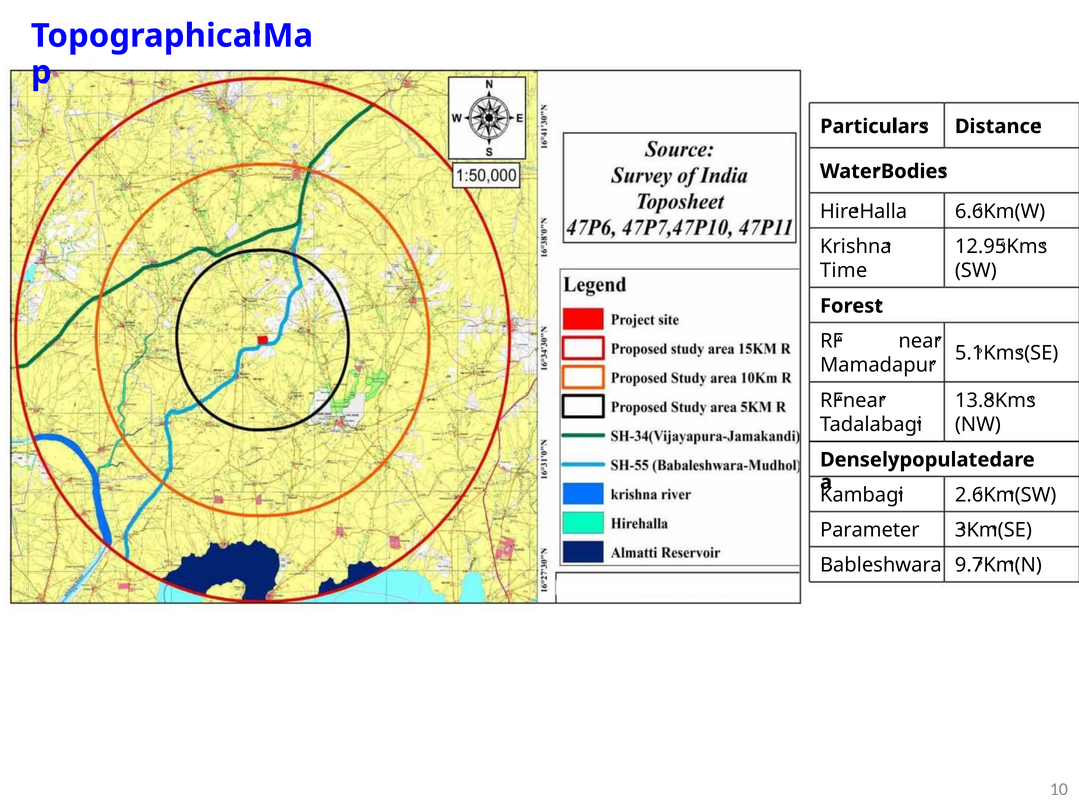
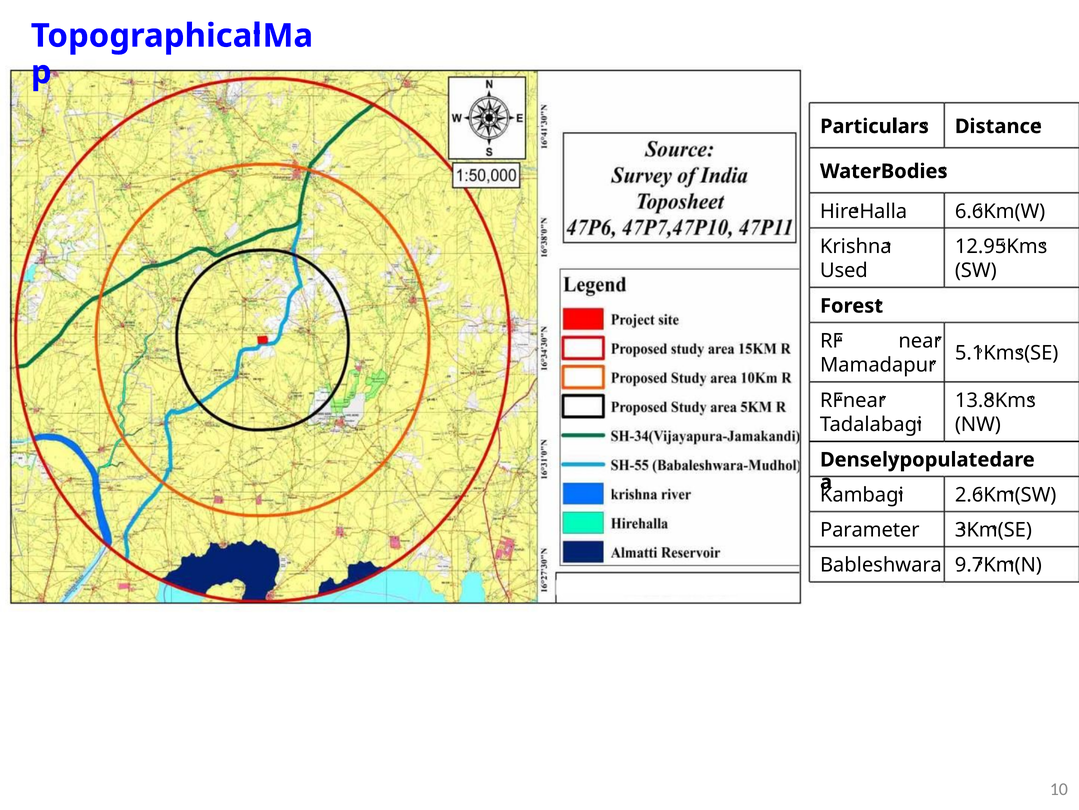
Time: Time -> Used (844, 271)
